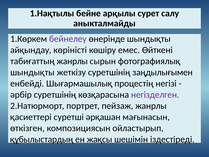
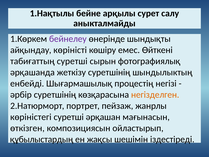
табиғаттың жанрлы: жанрлы -> суретші (72, 61)
шындықты: шындықты -> әрқашанда (32, 72)
заңдылығымен: заңдылығымен -> шындылыктың (162, 72)
негізделген colour: purple -> orange (155, 94)
қасиеттері: қасиеттері -> көріністегі (31, 117)
